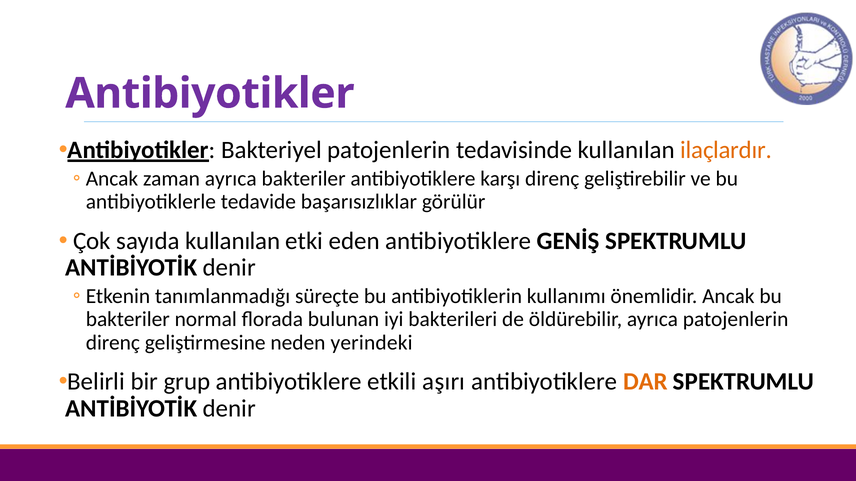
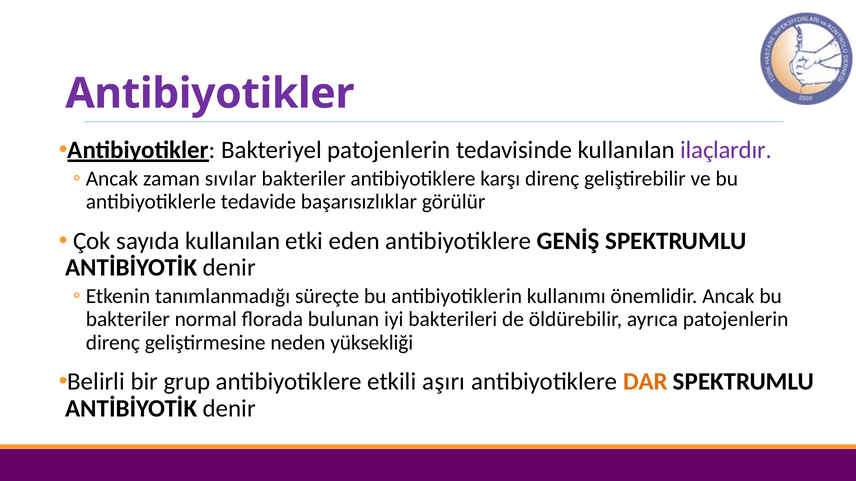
ilaçlardır colour: orange -> purple (726, 150)
zaman ayrıca: ayrıca -> sıvılar (231, 179)
yerindeki: yerindeki -> yüksekliği (372, 343)
